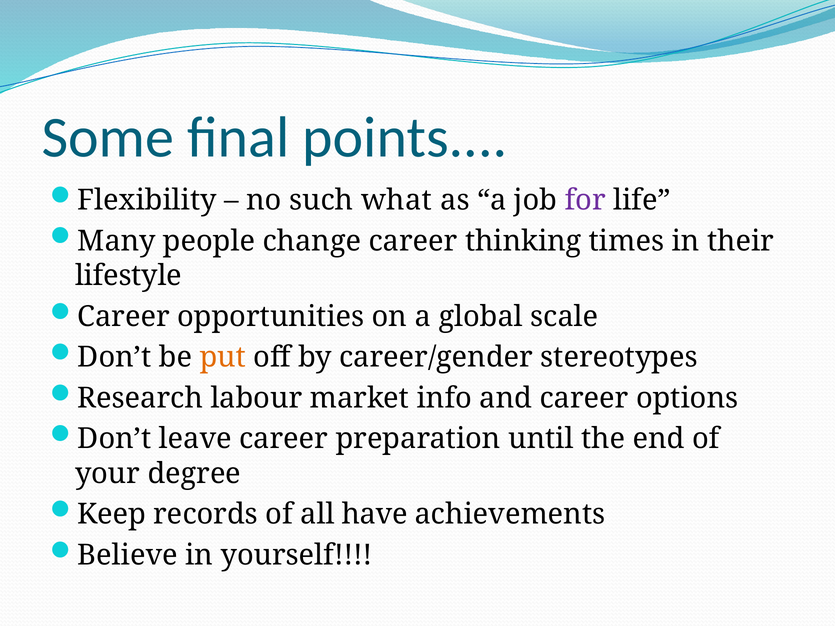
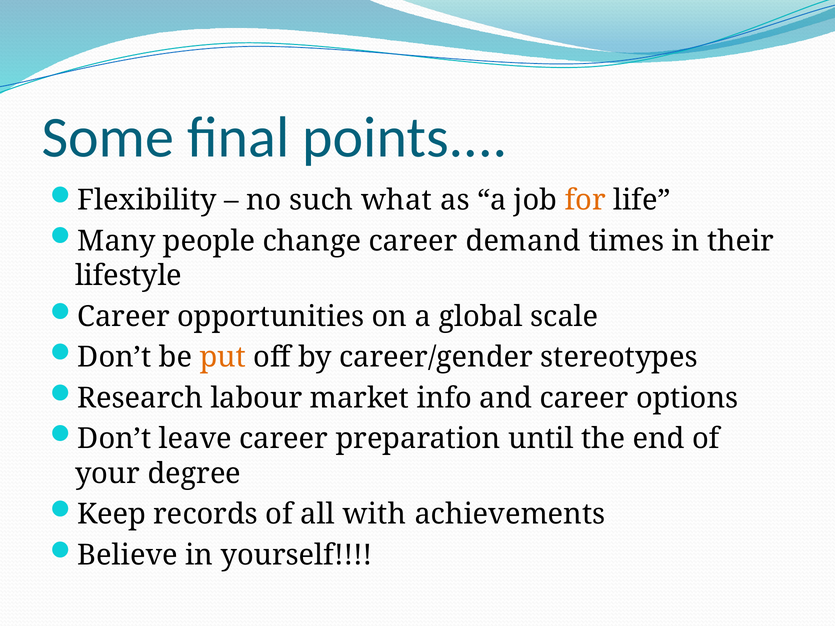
for colour: purple -> orange (585, 200)
thinking: thinking -> demand (523, 241)
have: have -> with (374, 515)
